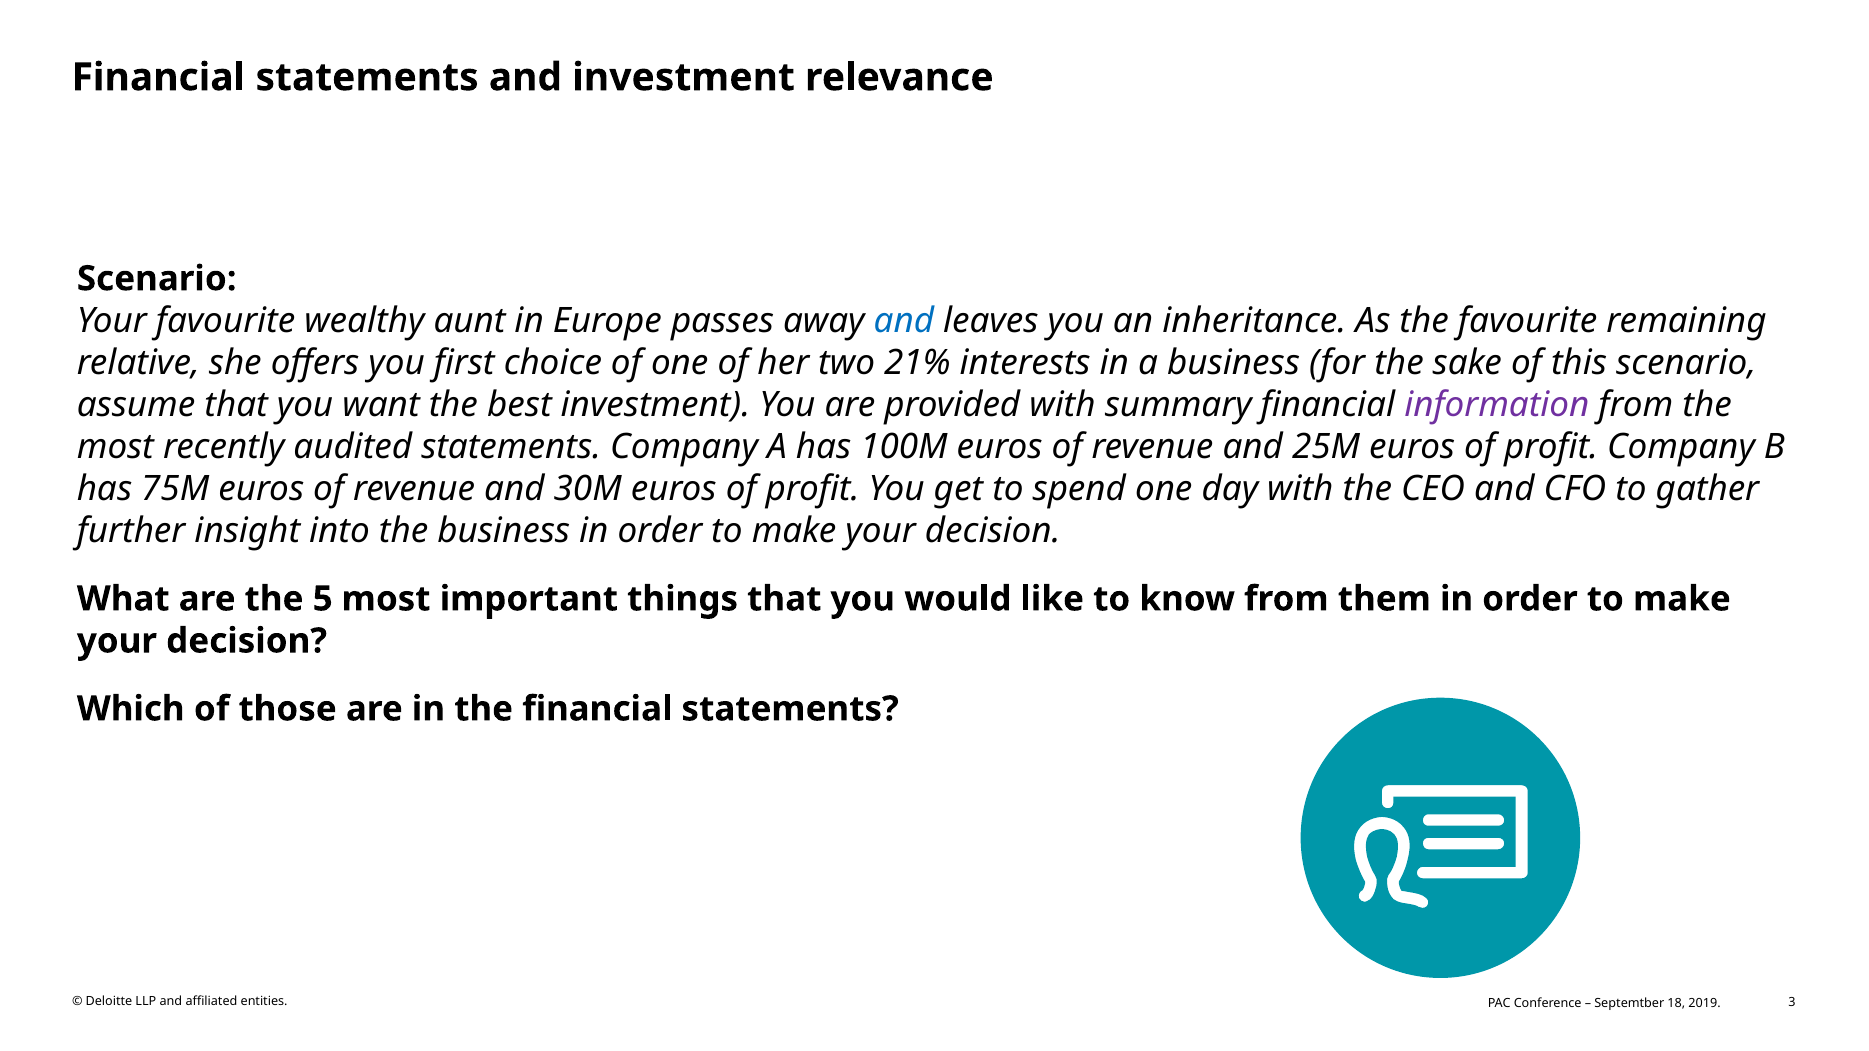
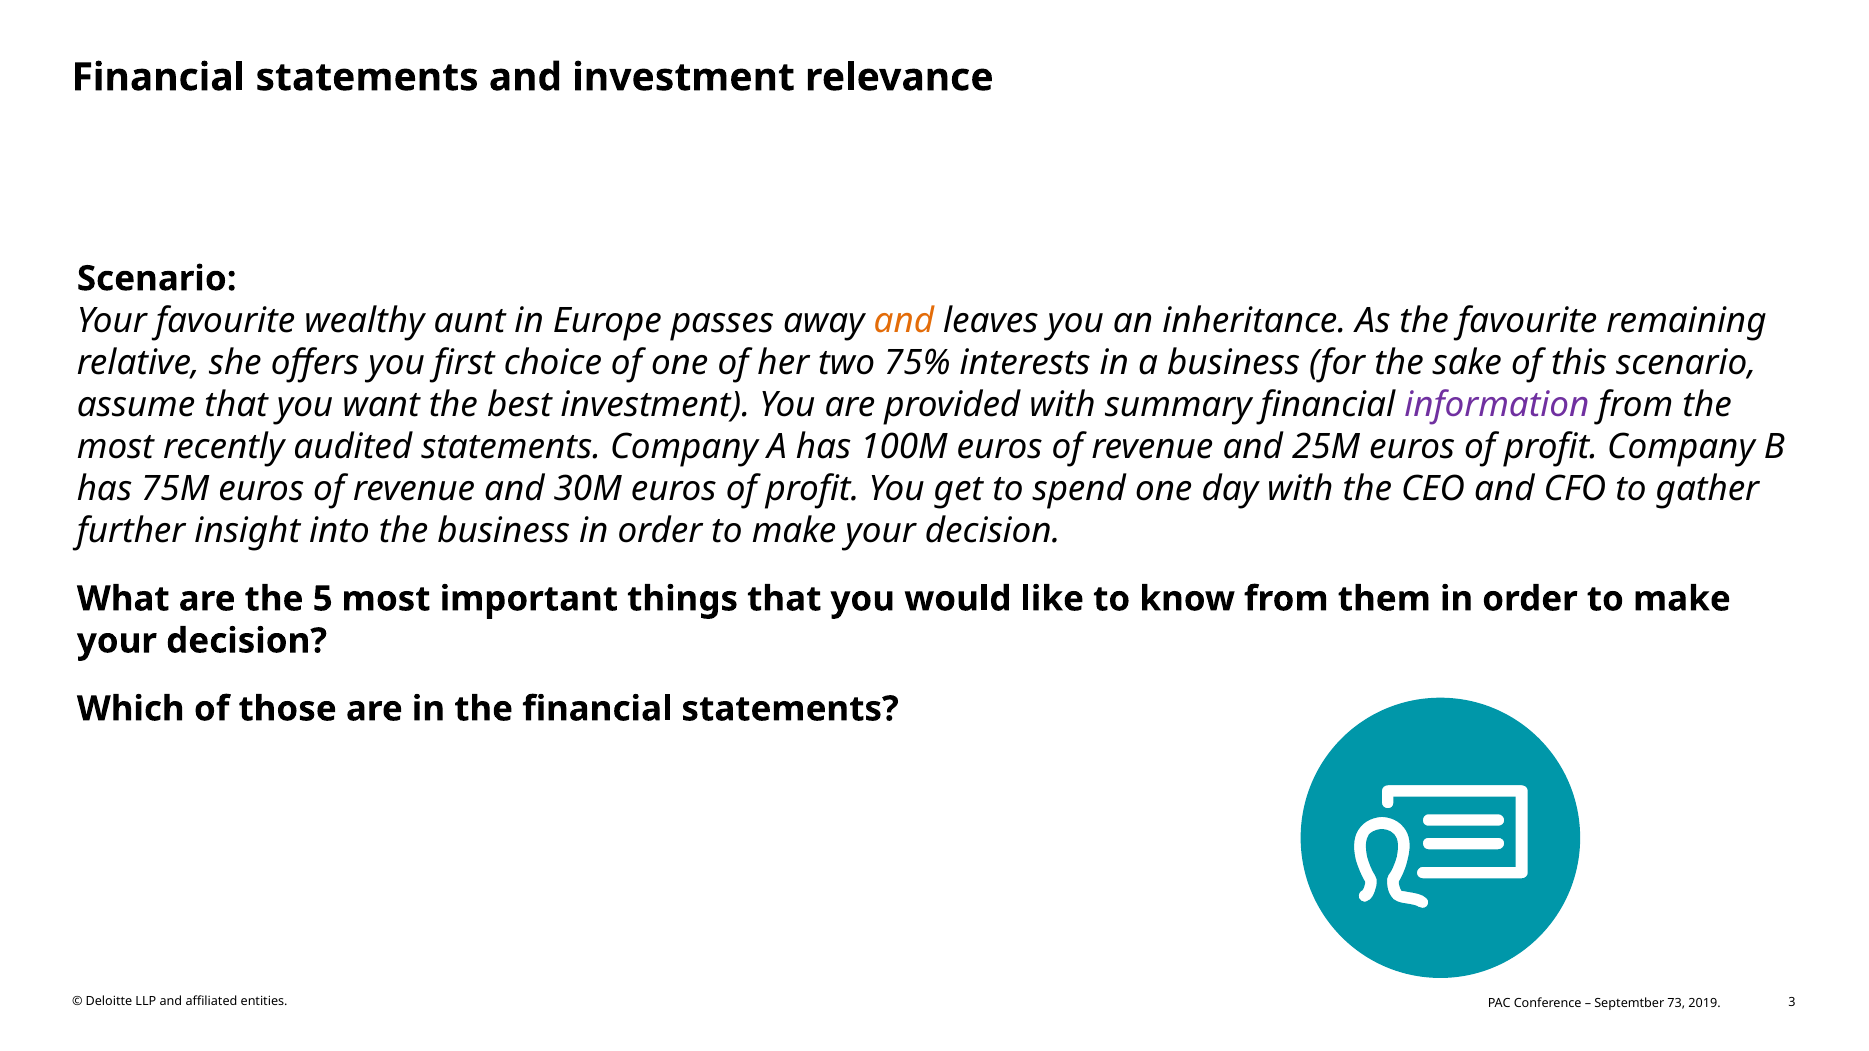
and colour: blue -> orange (904, 321)
21%: 21% -> 75% (917, 363)
18: 18 -> 73 (1676, 1003)
